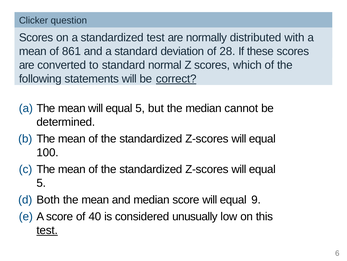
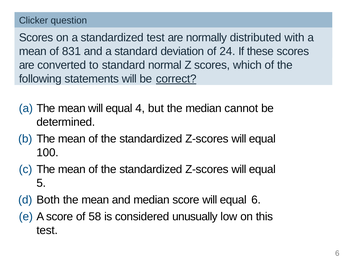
861: 861 -> 831 (71, 51)
28: 28 -> 24 (227, 51)
mean will equal 5: 5 -> 4 (140, 108)
equal 9: 9 -> 6 (256, 199)
40: 40 -> 58 (95, 216)
test underline: present -> none (47, 230)
